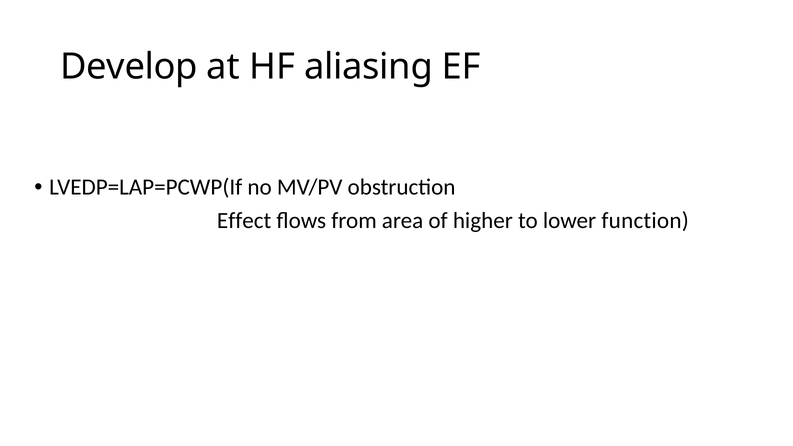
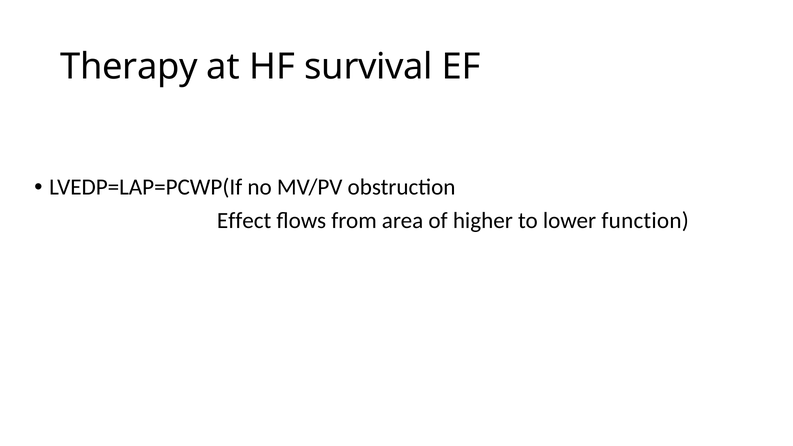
Develop: Develop -> Therapy (129, 67)
aliasing: aliasing -> survival (369, 67)
